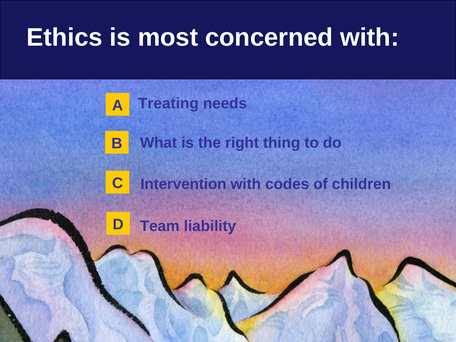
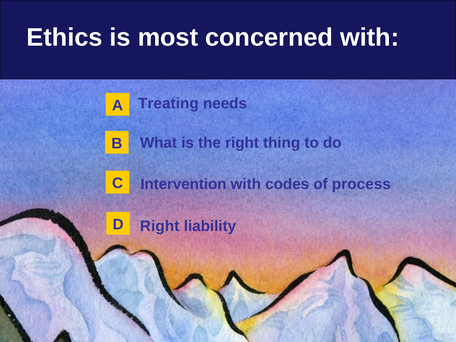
children: children -> process (361, 184)
Team: Team -> Right (160, 226)
